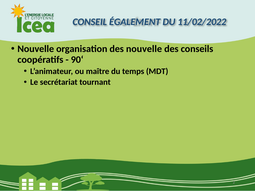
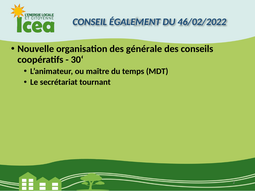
11/02/2022: 11/02/2022 -> 46/02/2022 (202, 22)
des nouvelle: nouvelle -> générale (144, 49)
90‘: 90‘ -> 30‘ (77, 60)
